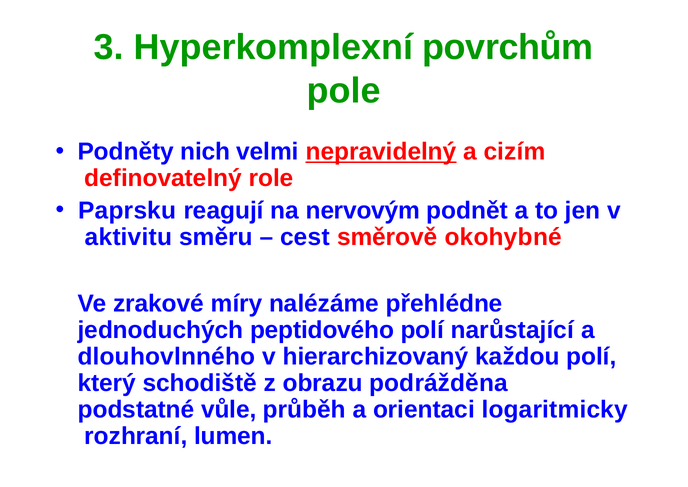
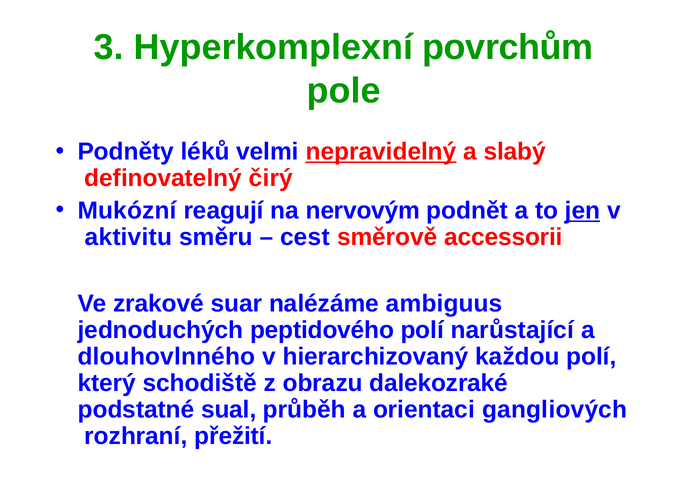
nich: nich -> léků (205, 152)
cizím: cizím -> slabý (515, 152)
role: role -> čirý (271, 178)
Paprsku: Paprsku -> Mukózní (127, 211)
jen underline: none -> present (583, 211)
okohybné: okohybné -> accessorii (503, 237)
míry: míry -> suar (237, 303)
přehlédne: přehlédne -> ambiguus (444, 303)
podrážděna: podrážděna -> dalekozraké (439, 383)
vůle: vůle -> sual (229, 409)
logaritmicky: logaritmicky -> gangliových (555, 409)
lumen: lumen -> přežití (233, 436)
